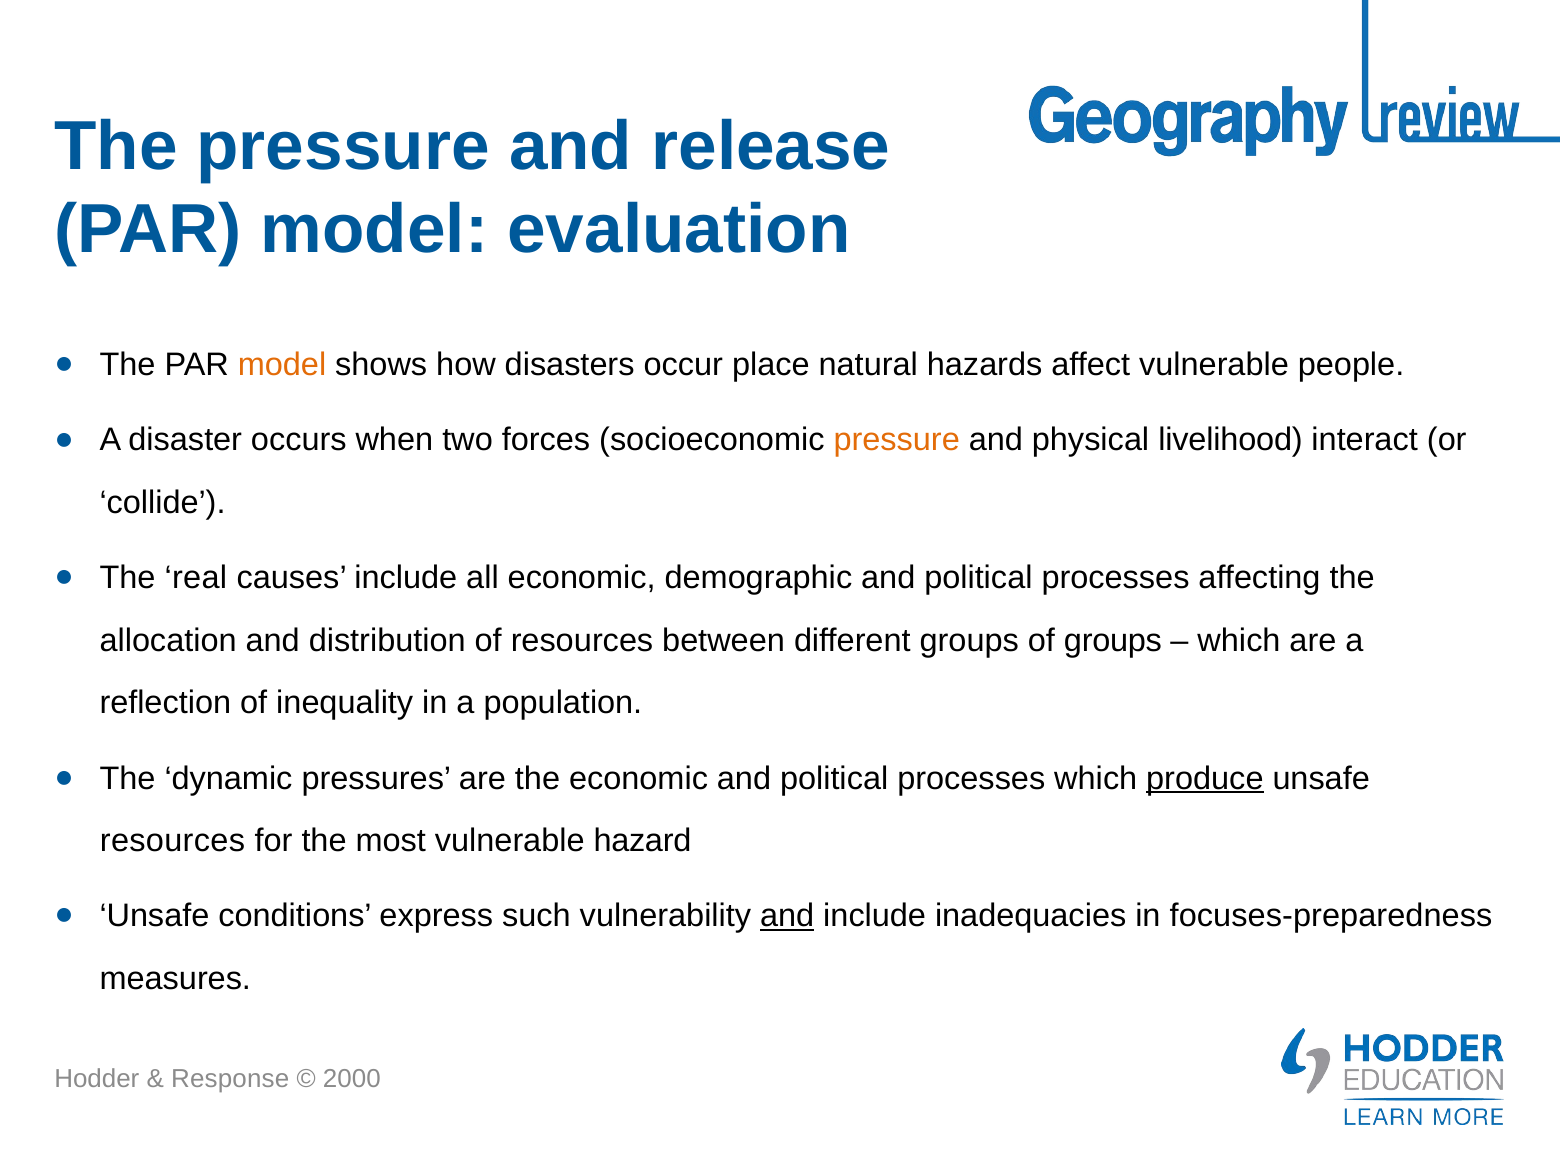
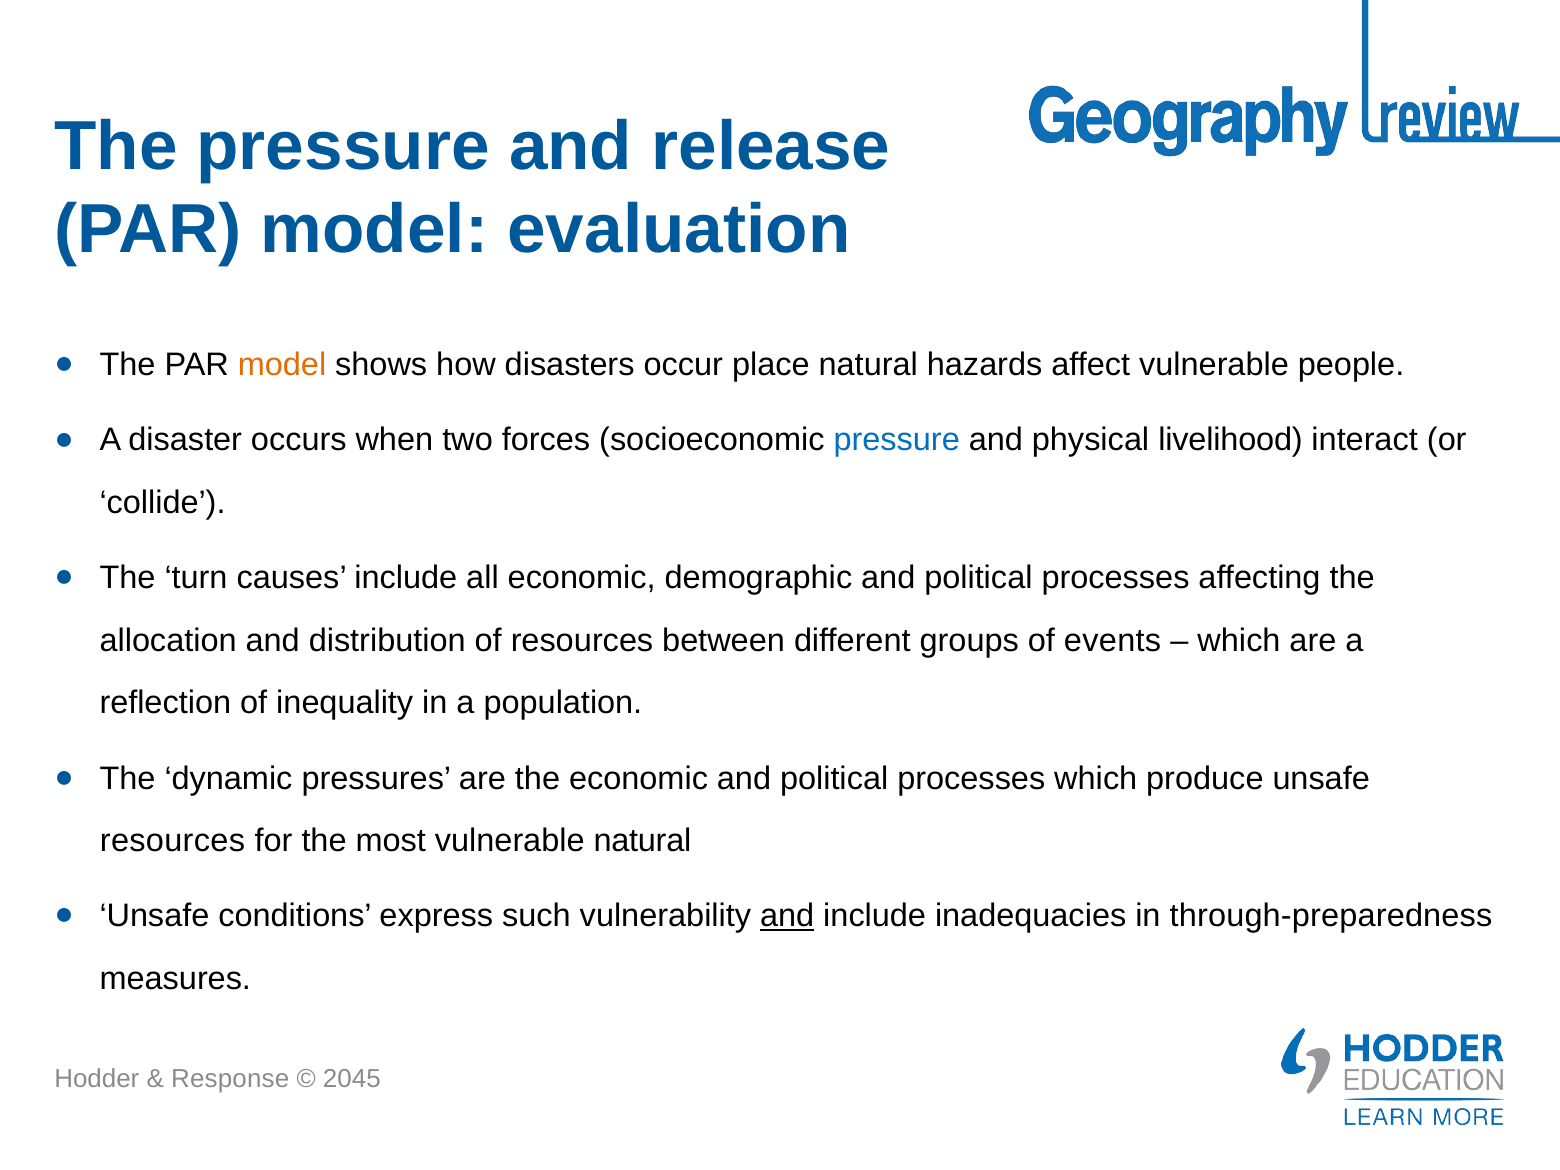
pressure colour: orange -> blue (897, 440)
real: real -> turn (196, 578)
of groups: groups -> events (1113, 640)
produce underline: present -> none (1205, 778)
vulnerable hazard: hazard -> natural (642, 841)
focuses-preparedness: focuses-preparedness -> through-preparedness (1331, 916)
2000: 2000 -> 2045 (352, 1079)
